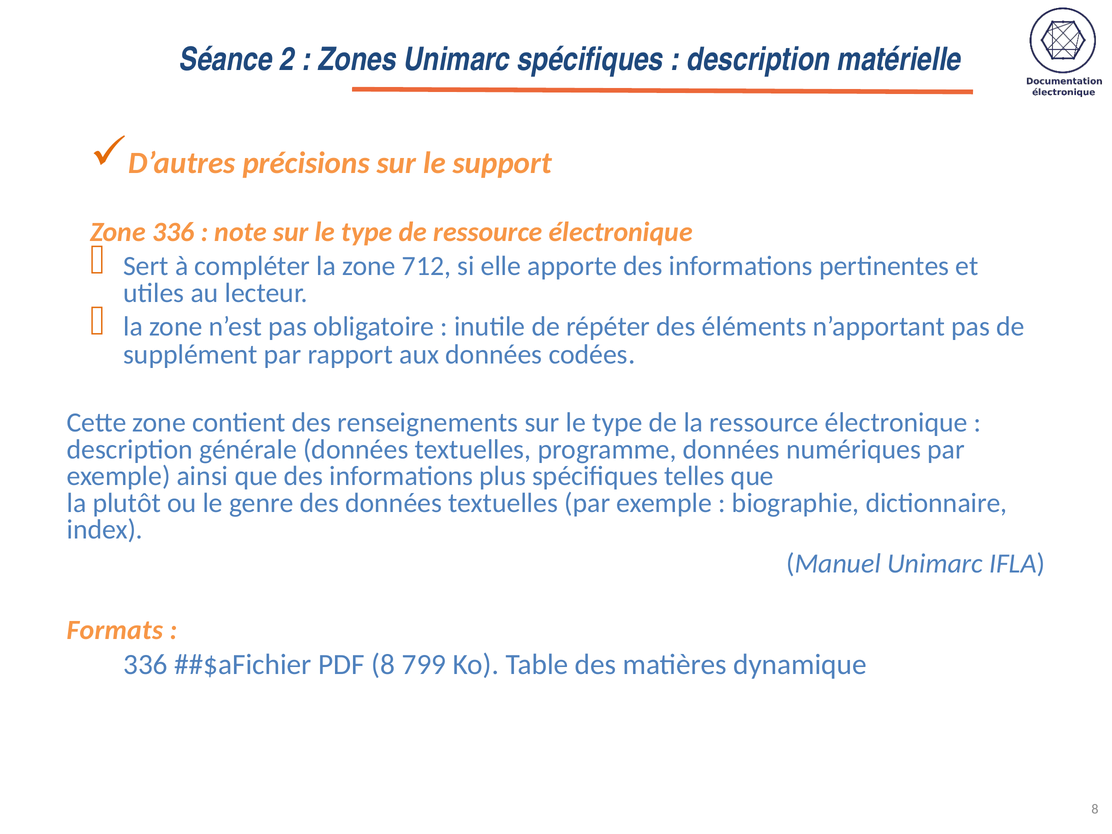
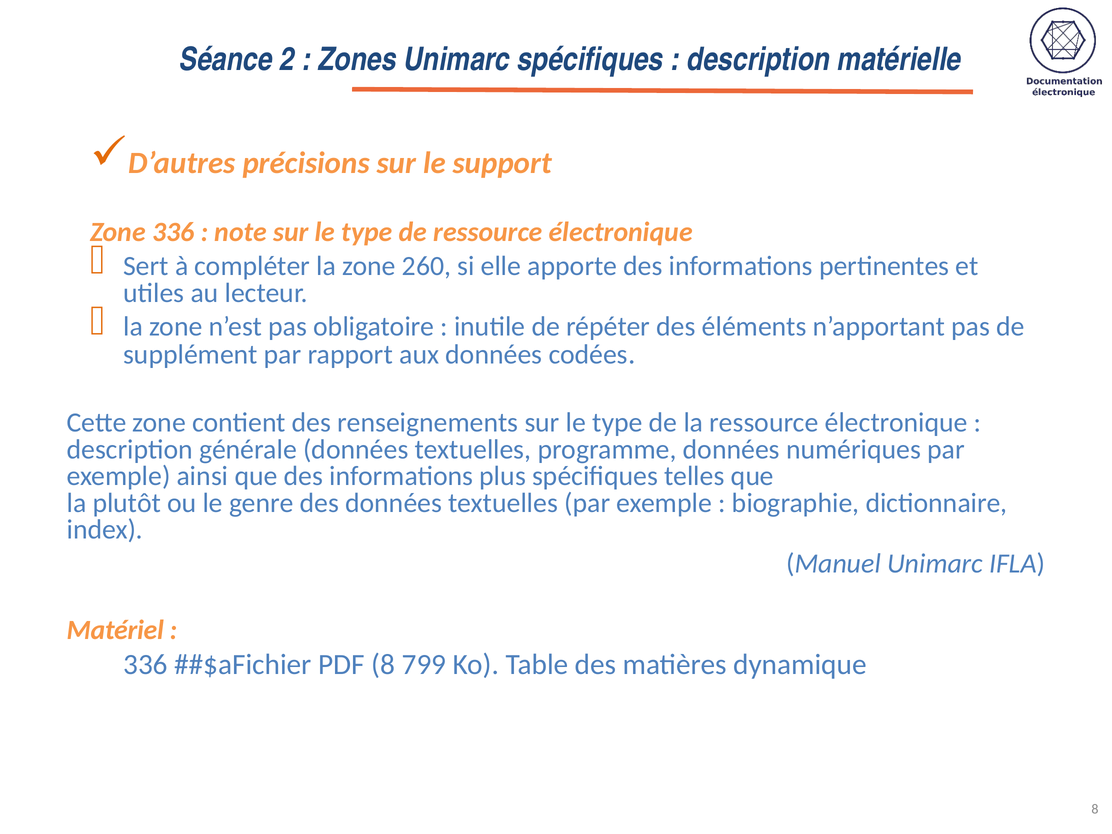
712: 712 -> 260 (427, 266)
Formats: Formats -> Matériel (115, 630)
